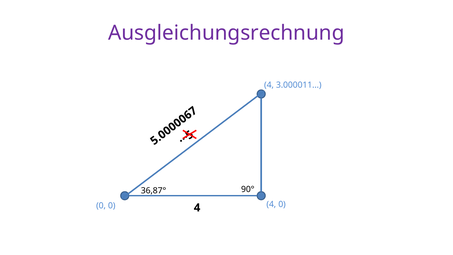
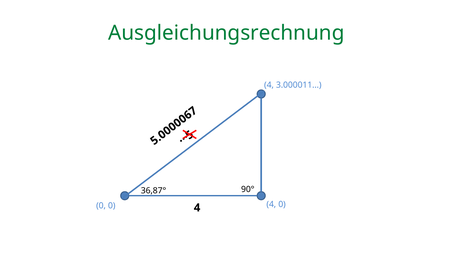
Ausgleichungsrechnung colour: purple -> green (226, 33)
